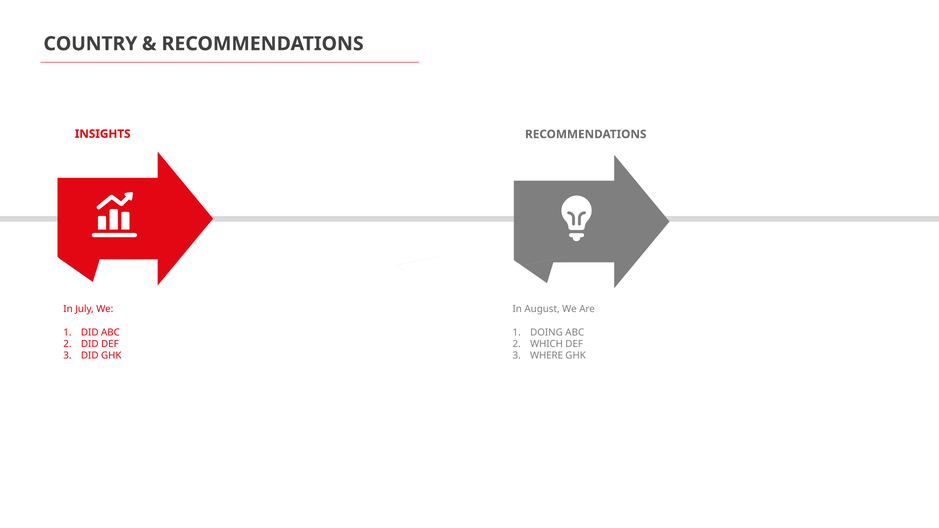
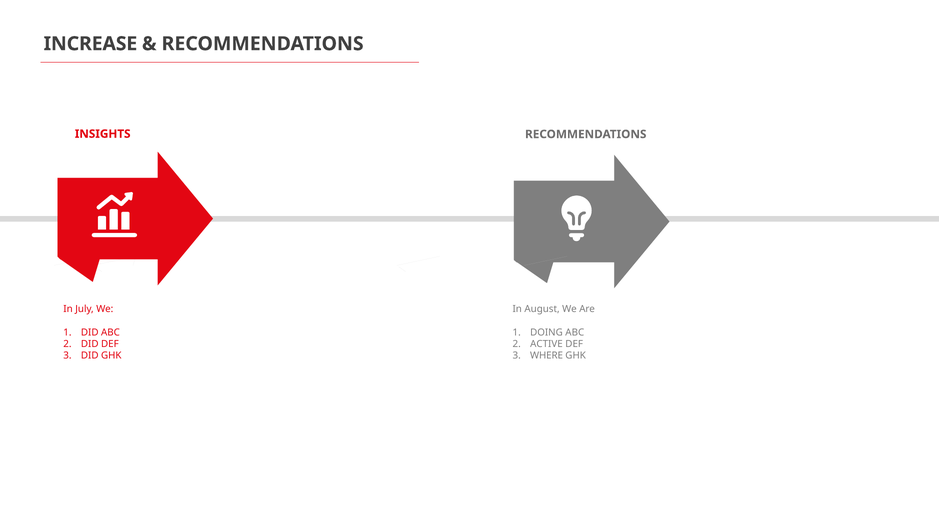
COUNTRY: COUNTRY -> INCREASE (90, 44)
WHICH: WHICH -> ACTIVE (546, 344)
